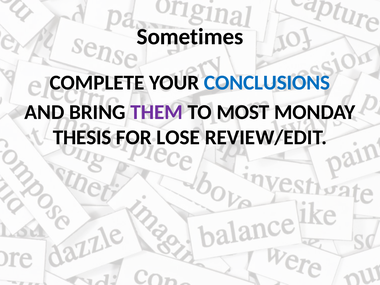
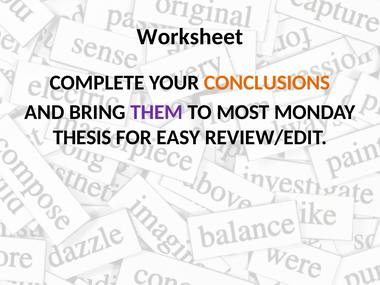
Sometimes: Sometimes -> Worksheet (190, 37)
CONCLUSIONS colour: blue -> orange (267, 83)
LOSE: LOSE -> EASY (178, 137)
